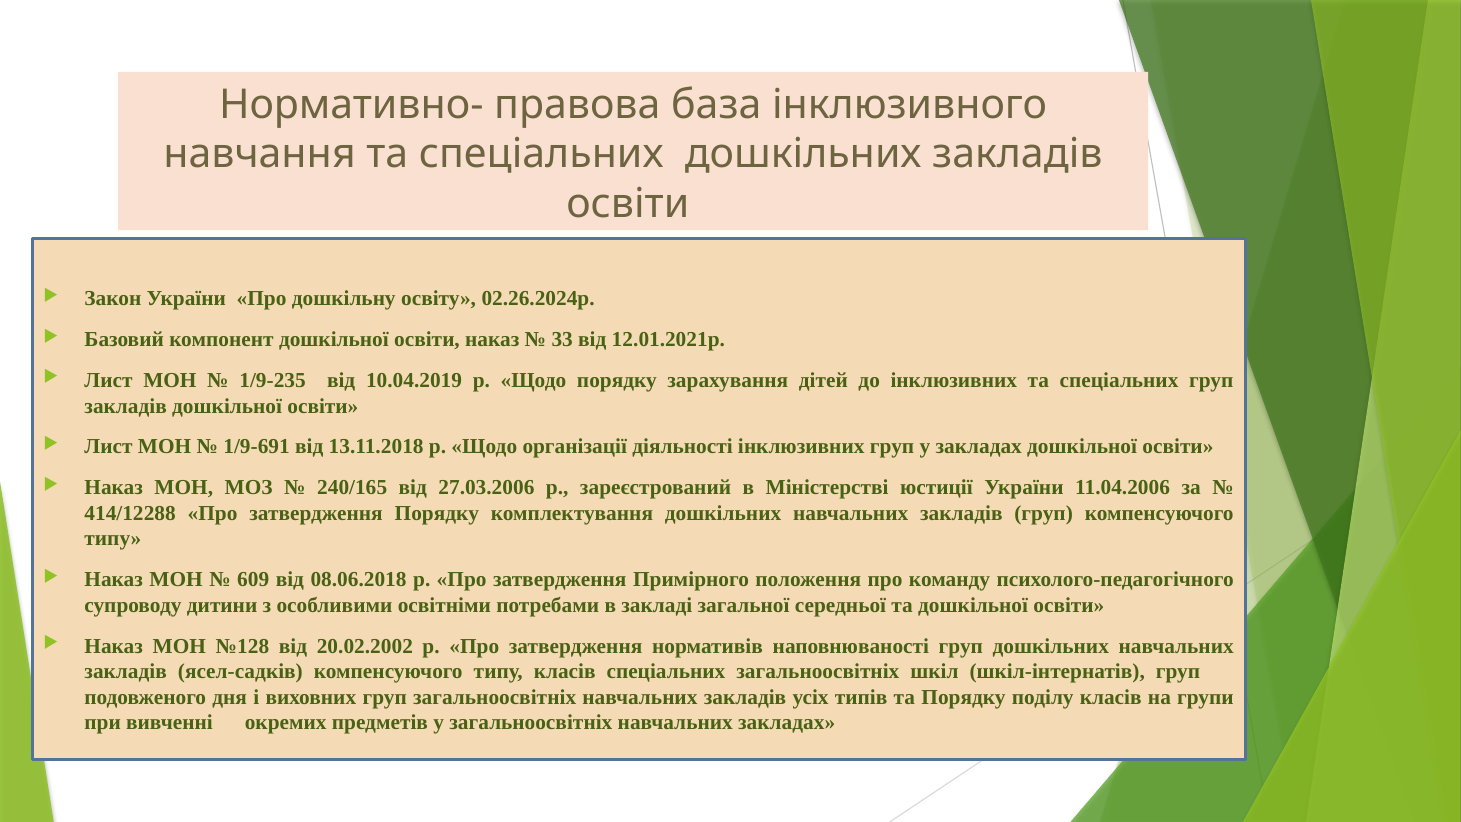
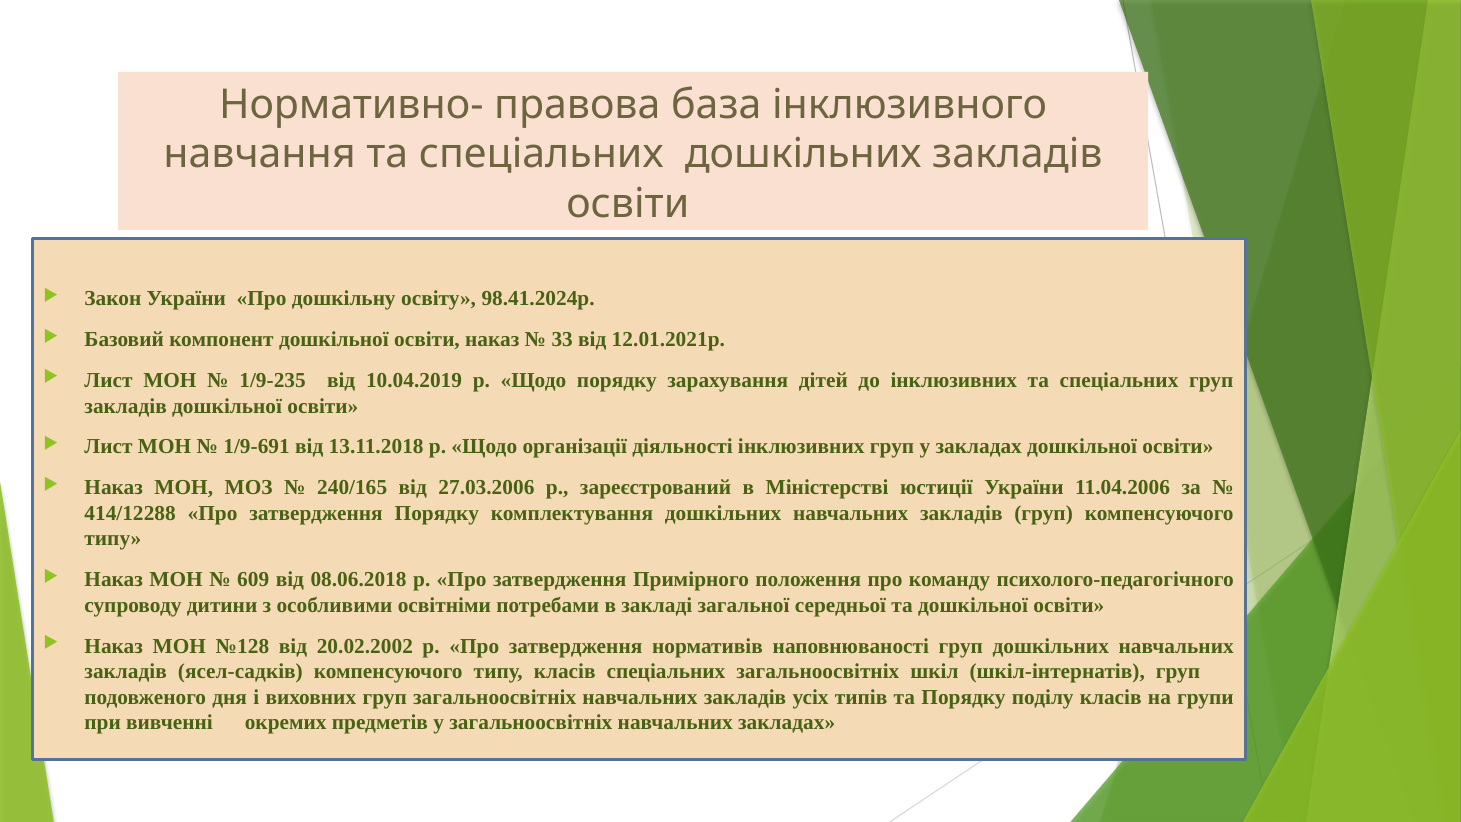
02.26.2024р: 02.26.2024р -> 98.41.2024р (538, 299)
